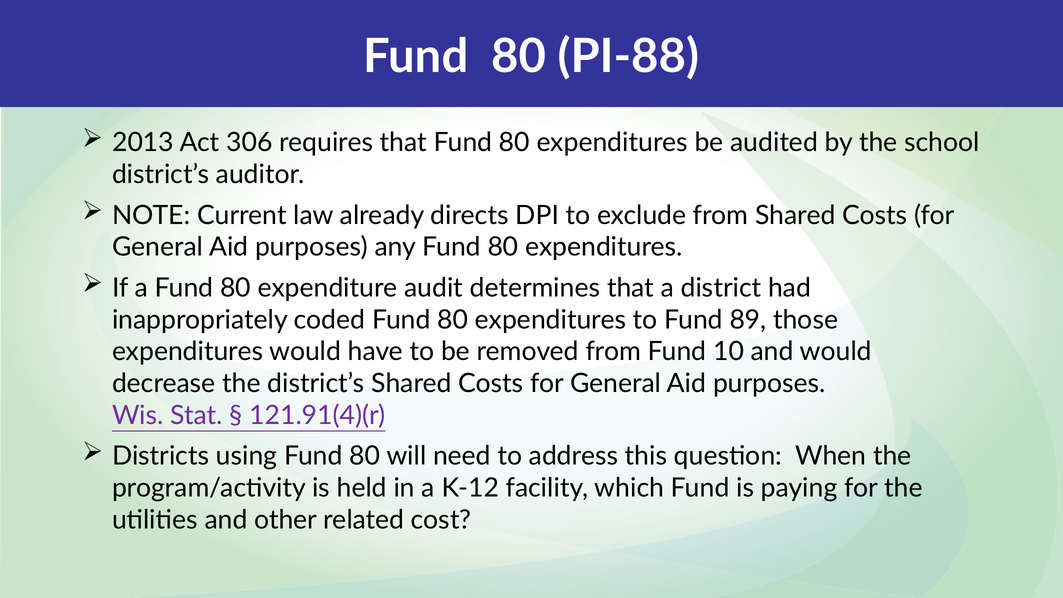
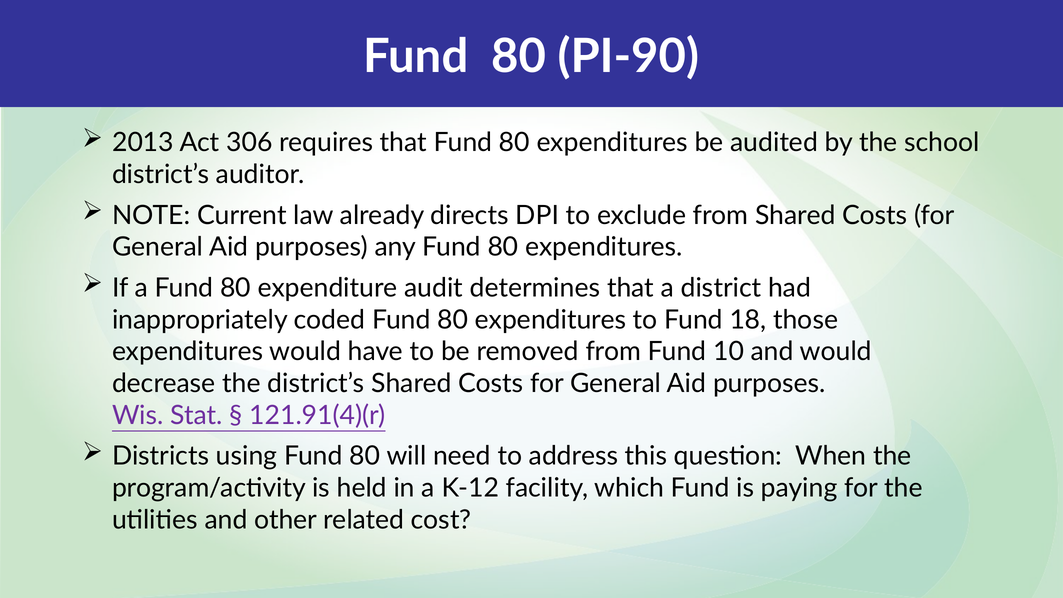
PI-88: PI-88 -> PI-90 (628, 57)
89: 89 -> 18 (748, 320)
